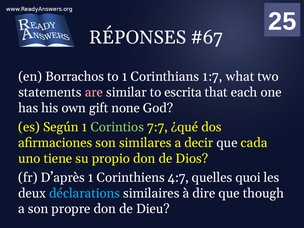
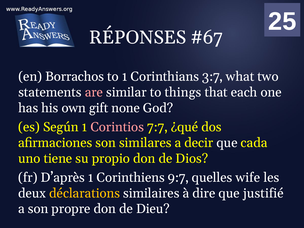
1:7: 1:7 -> 3:7 (212, 77)
escrita: escrita -> things (183, 92)
Corintios colour: light green -> pink (117, 127)
4:7: 4:7 -> 9:7 (178, 177)
quoi: quoi -> wife (248, 177)
déclarations colour: light blue -> yellow (85, 193)
though: though -> justifié (263, 193)
